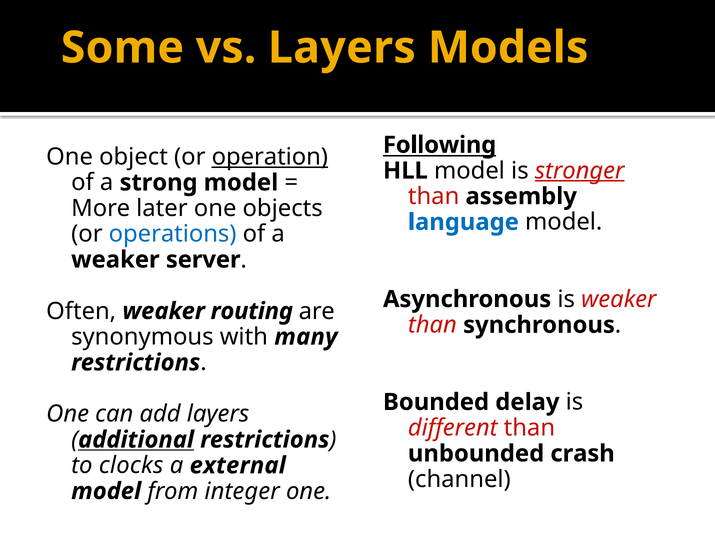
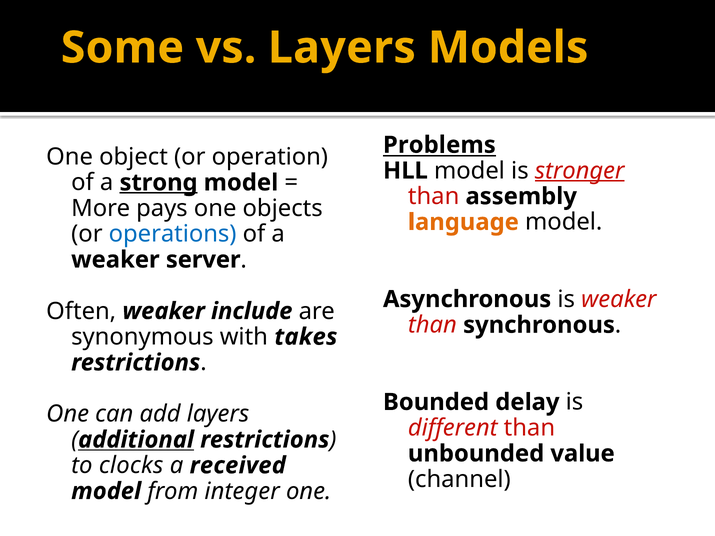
Following: Following -> Problems (439, 145)
operation underline: present -> none (270, 157)
strong underline: none -> present (159, 183)
later: later -> pays (162, 208)
language colour: blue -> orange (463, 222)
routing: routing -> include (252, 311)
many: many -> takes (306, 337)
crash: crash -> value (583, 454)
external: external -> received (238, 466)
